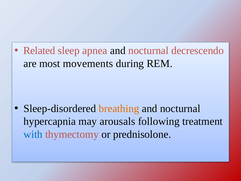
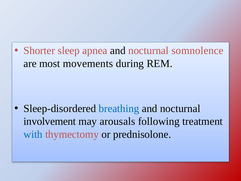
Related: Related -> Shorter (39, 51)
decrescendo: decrescendo -> somnolence (198, 51)
breathing colour: orange -> blue (119, 108)
hypercapnia: hypercapnia -> involvement (50, 121)
